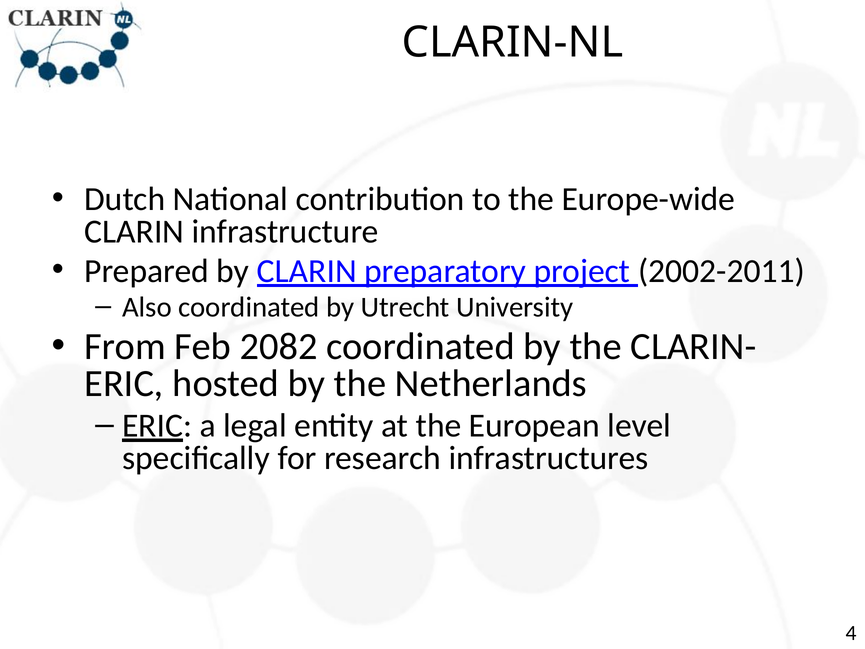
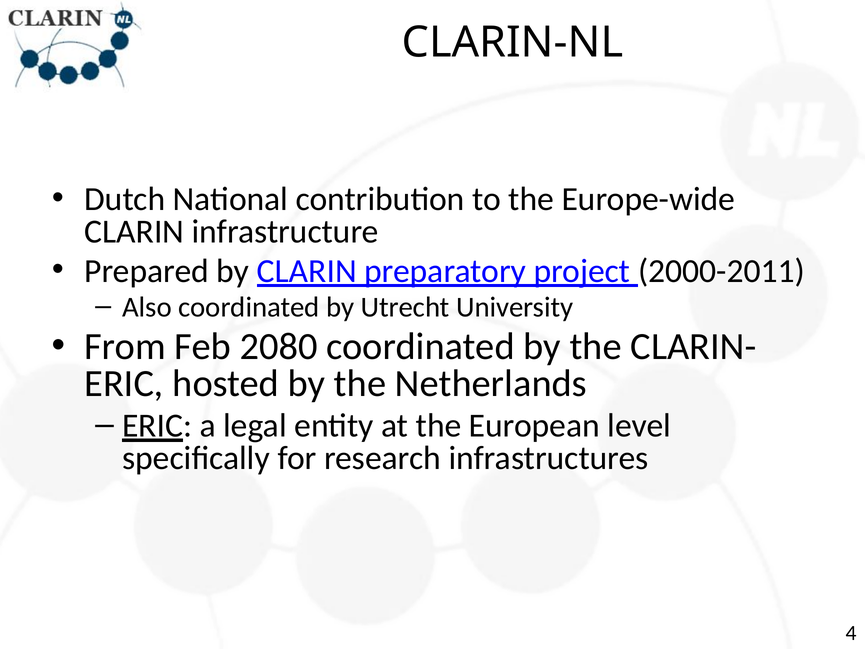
2002-2011: 2002-2011 -> 2000-2011 (721, 271)
2082: 2082 -> 2080 (279, 347)
